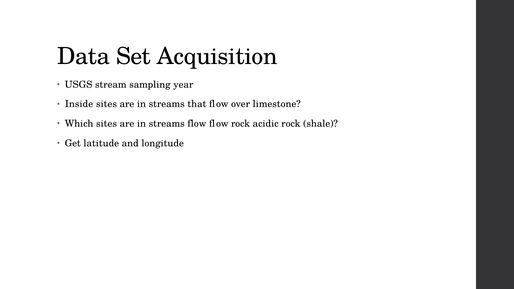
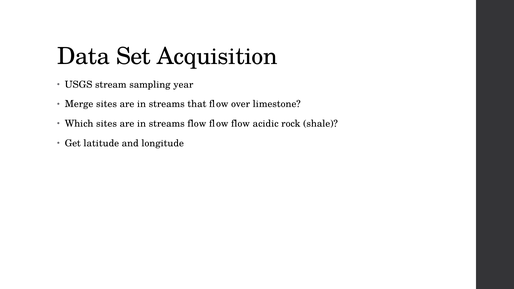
Inside: Inside -> Merge (79, 104)
rock: rock -> flow (241, 124)
